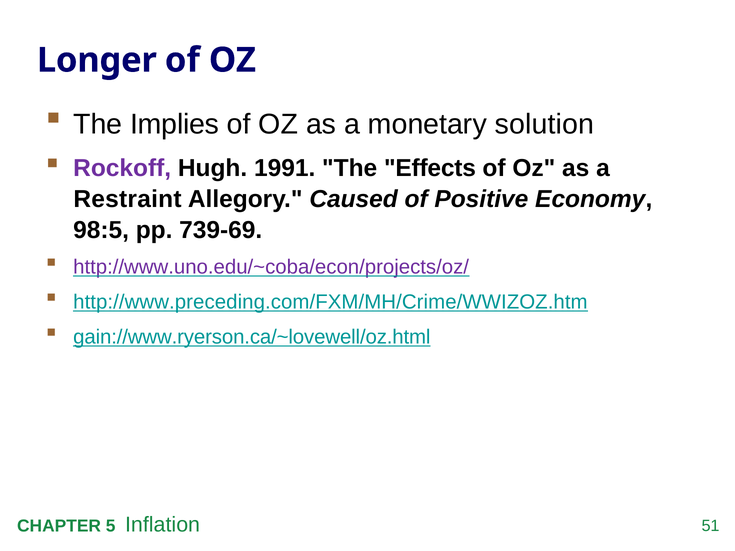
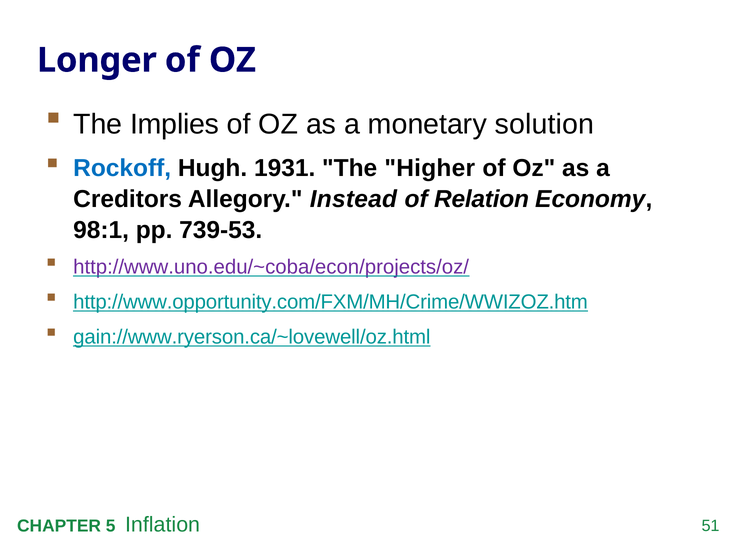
Rockoff colour: purple -> blue (122, 168)
1991: 1991 -> 1931 (285, 168)
Effects: Effects -> Higher (430, 168)
Restraint: Restraint -> Creditors (128, 199)
Caused: Caused -> Instead (353, 199)
Positive: Positive -> Relation (482, 199)
98:5: 98:5 -> 98:1 (101, 230)
739-69: 739-69 -> 739-53 (221, 230)
http://www.preceding.com/FXM/MH/Crime/WWIZOZ.htm: http://www.preceding.com/FXM/MH/Crime/WWIZOZ.htm -> http://www.opportunity.com/FXM/MH/Crime/WWIZOZ.htm (331, 302)
